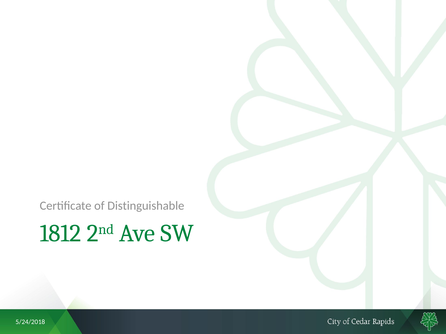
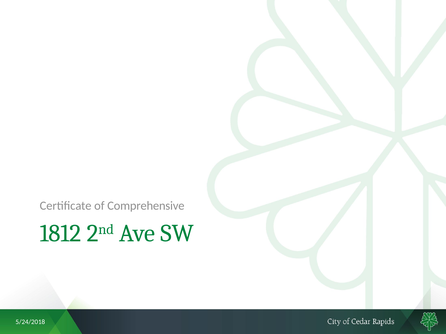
Distinguishable: Distinguishable -> Comprehensive (146, 206)
